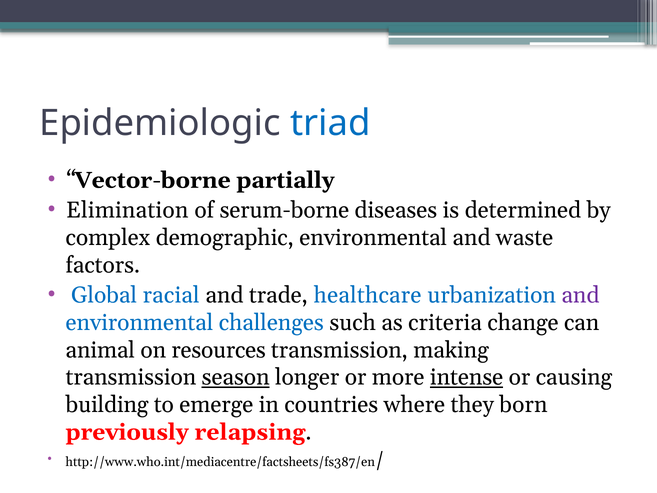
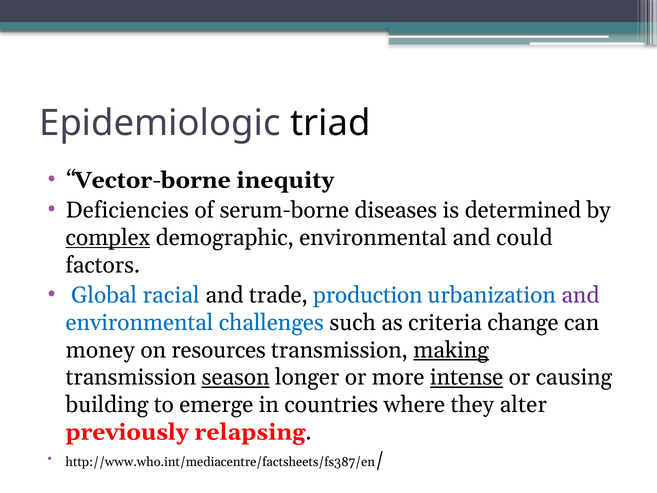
triad colour: blue -> black (330, 123)
partially: partially -> inequity (285, 180)
Elimination: Elimination -> Deficiencies (127, 210)
complex underline: none -> present (108, 238)
waste: waste -> could (525, 238)
healthcare: healthcare -> production (368, 295)
animal: animal -> money (100, 350)
making underline: none -> present (451, 350)
born: born -> alter (523, 405)
